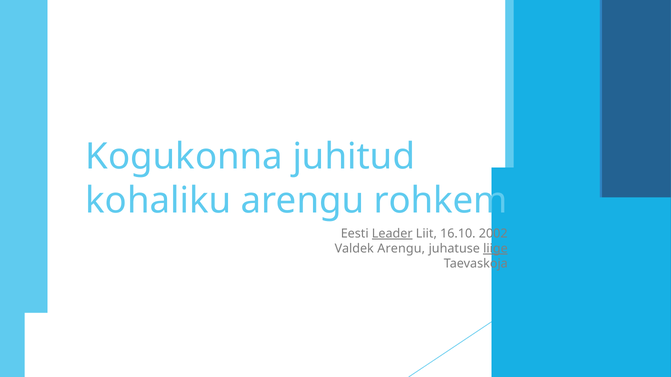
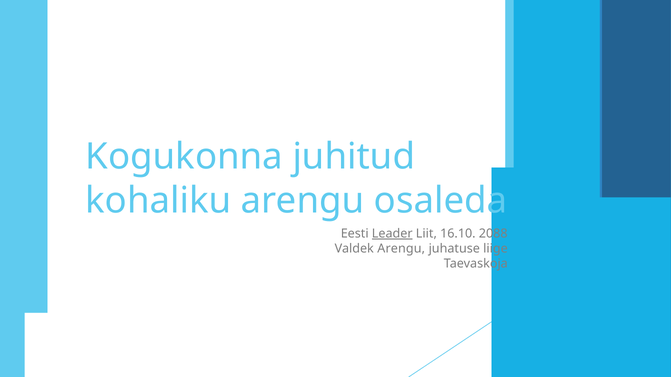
rohkem: rohkem -> osaleda (441, 201)
2002: 2002 -> 2088 (493, 234)
liige underline: present -> none (495, 249)
